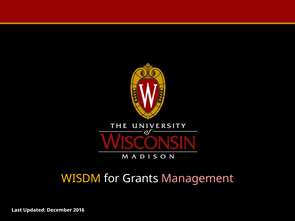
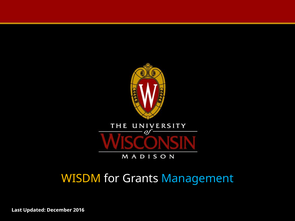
Management colour: pink -> light blue (197, 179)
